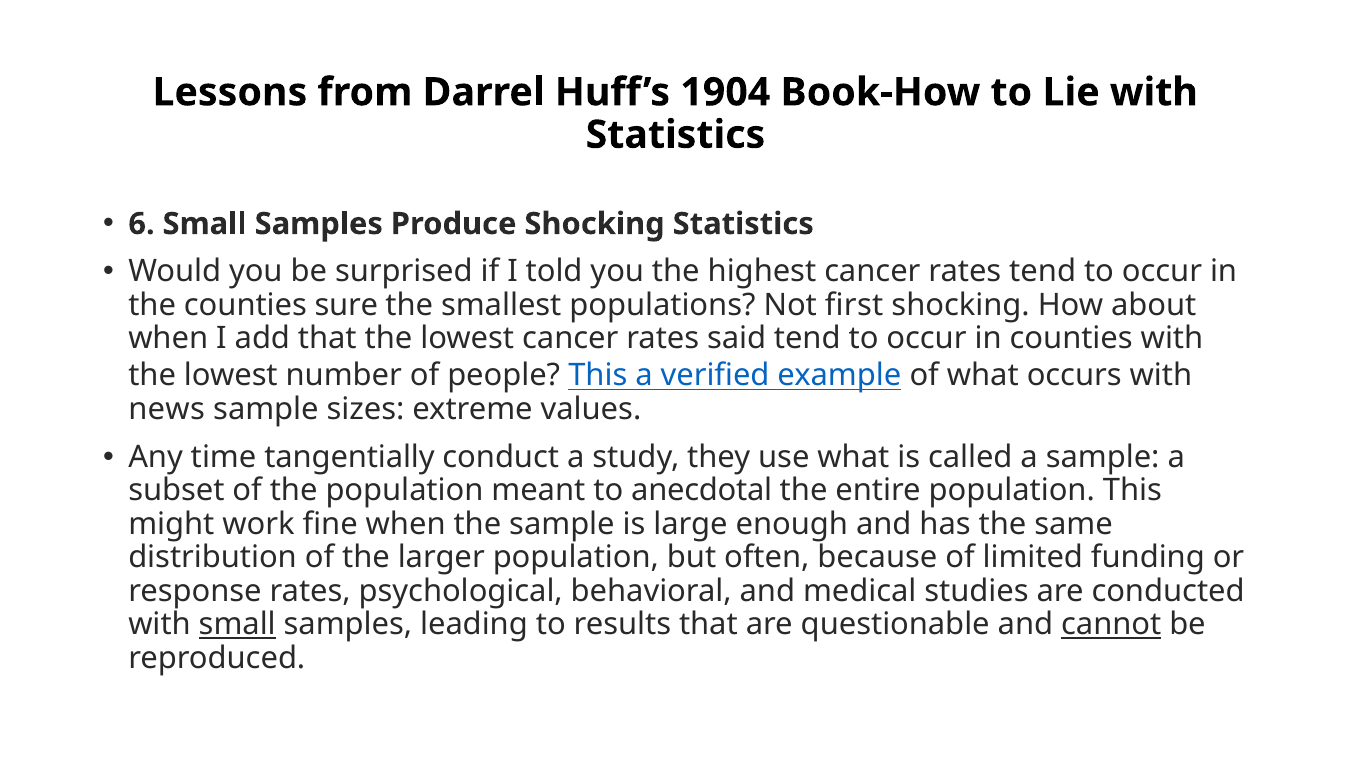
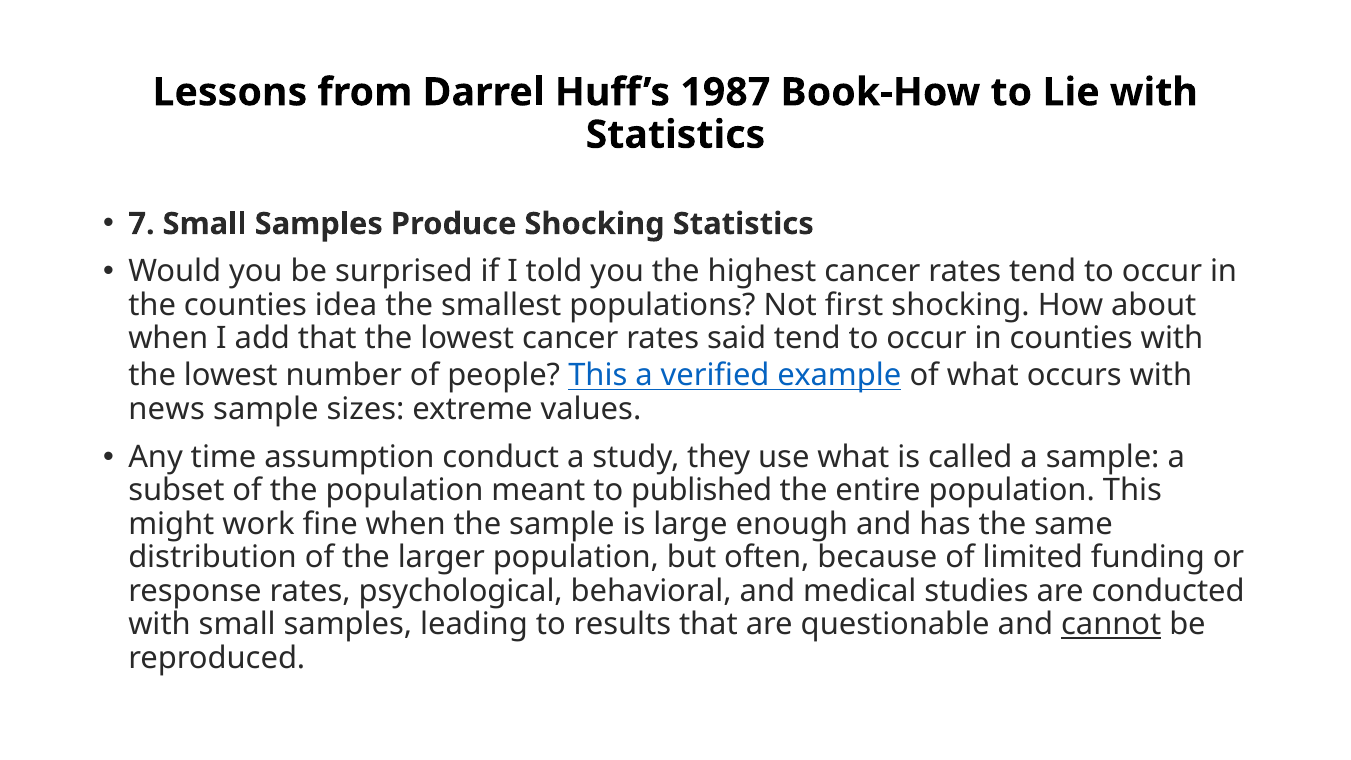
1904: 1904 -> 1987 (725, 92)
6: 6 -> 7 (141, 224)
sure: sure -> idea (346, 305)
tangentially: tangentially -> assumption (349, 457)
anecdotal: anecdotal -> published (702, 491)
small underline: present -> none (237, 624)
